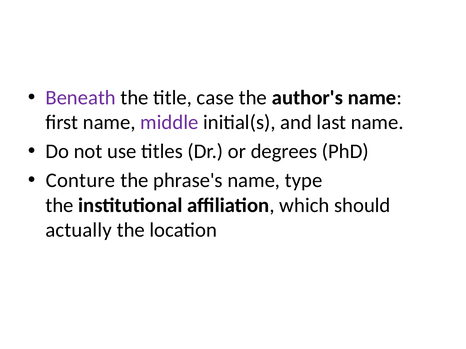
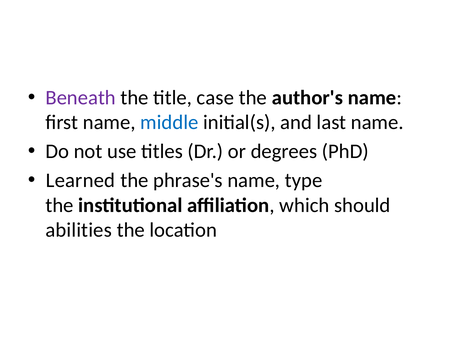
middle colour: purple -> blue (169, 123)
Conture: Conture -> Learned (81, 181)
actually: actually -> abilities (79, 230)
